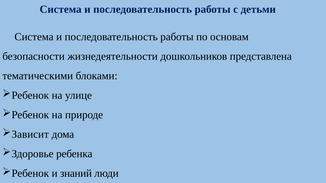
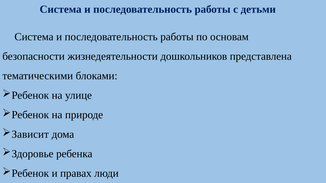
знаний: знаний -> правах (76, 174)
